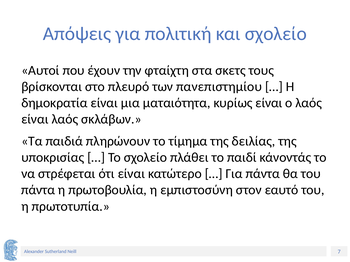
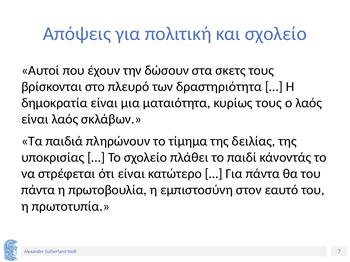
φταίχτη: φταίχτη -> δώσουν (167, 70)
πανεπιστημίου: πανεπιστημίου -> δραστηριότητα (219, 87)
κυρίως είναι: είναι -> τους (269, 103)
